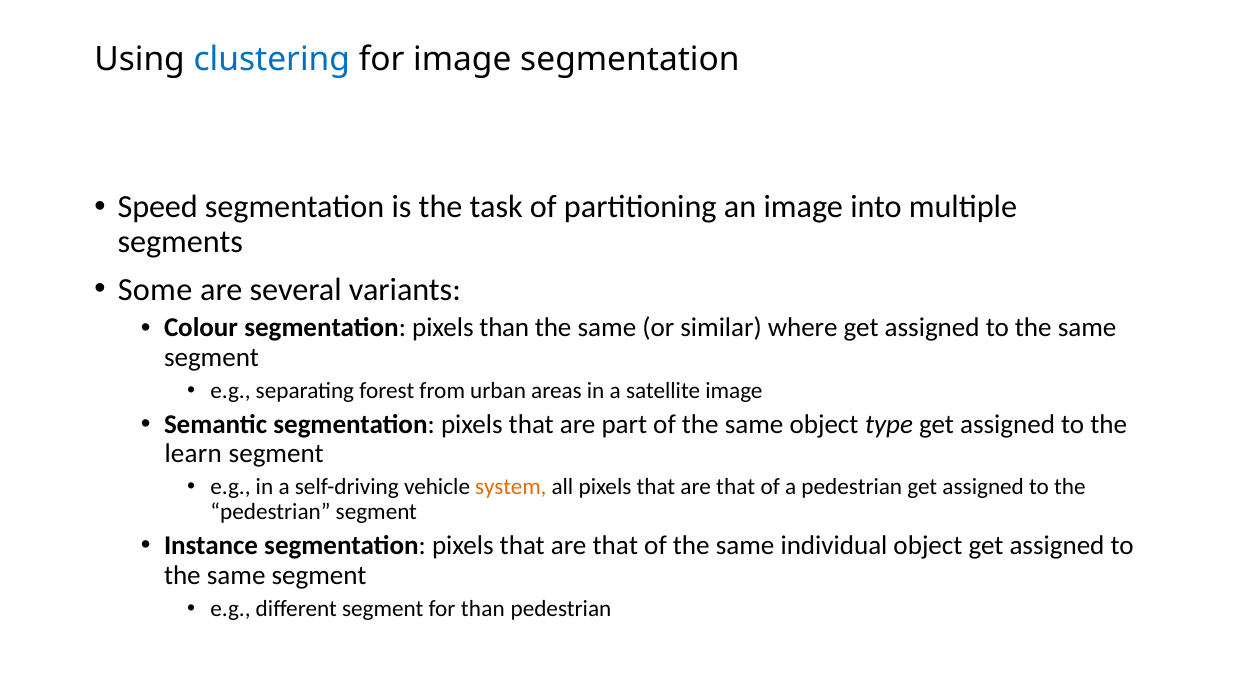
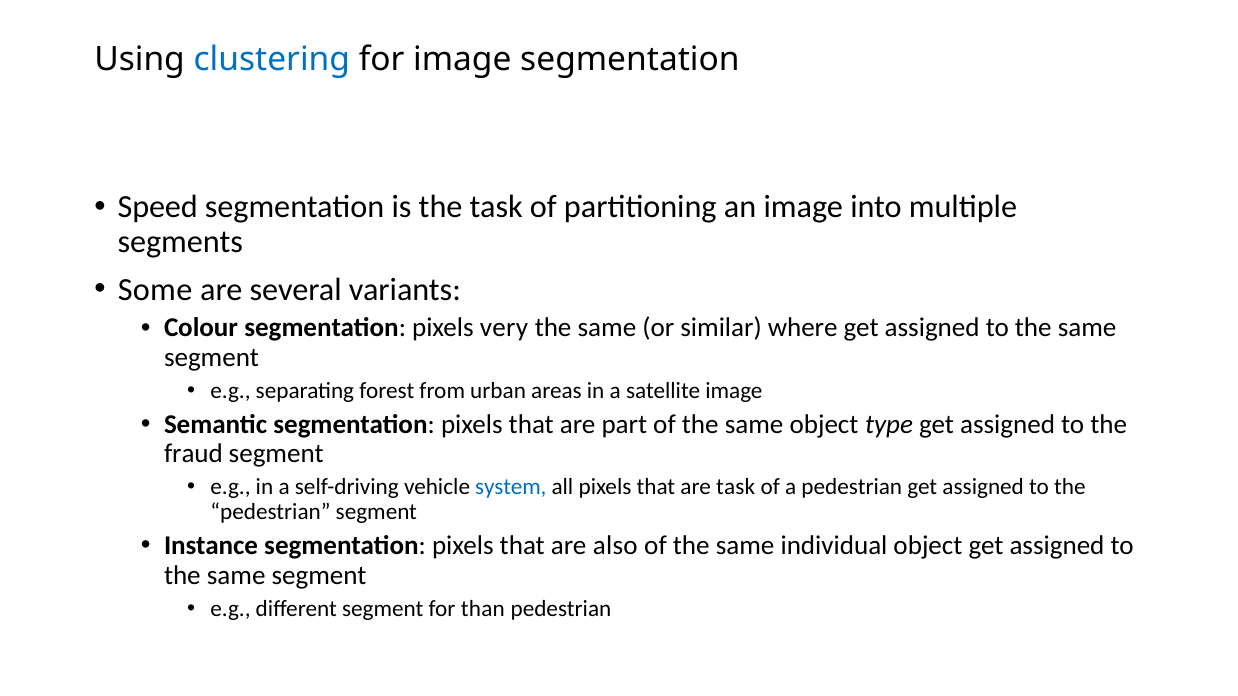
pixels than: than -> very (504, 328)
learn: learn -> fraud (193, 454)
system colour: orange -> blue (511, 488)
that: that -> task (736, 488)
that: that -> also (615, 546)
